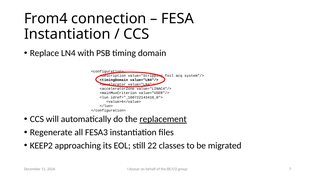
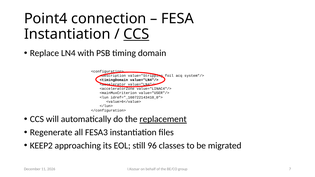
From4: From4 -> Point4 (46, 19)
CCS underline: none -> present (136, 34)
22: 22 -> 96 (152, 146)
